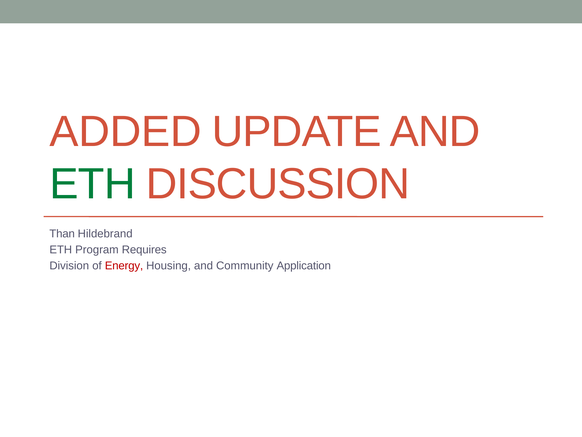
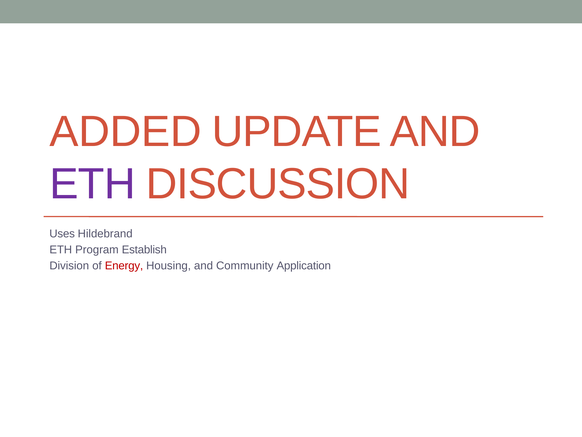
ETH colour: green -> purple (93, 184)
Than: Than -> Uses (62, 234)
Requires: Requires -> Establish (144, 250)
